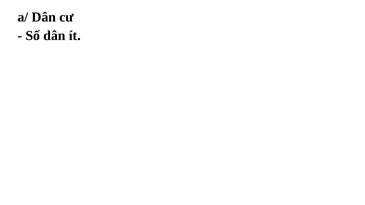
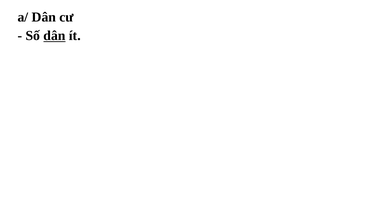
dân underline: none -> present (54, 36)
